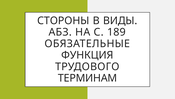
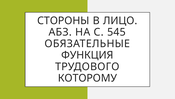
ВИДЫ: ВИДЫ -> ЛИЦО (120, 21)
189: 189 -> 545 (116, 32)
ТЕРМИНАМ: ТЕРМИНАМ -> КОТОРОМУ (87, 78)
